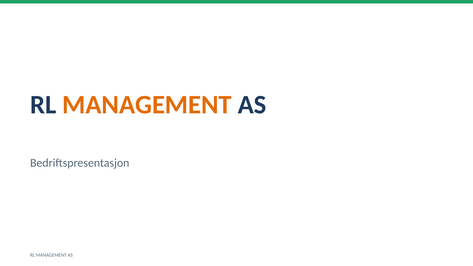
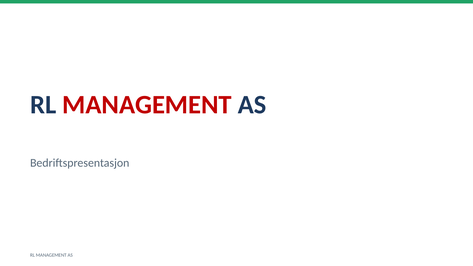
MANAGEMENT colour: orange -> red (147, 105)
